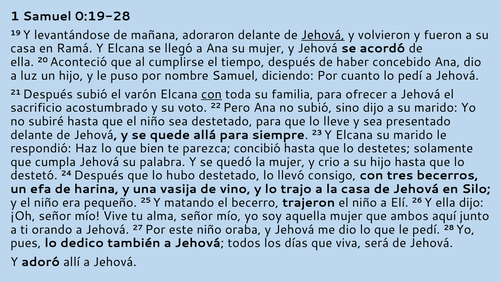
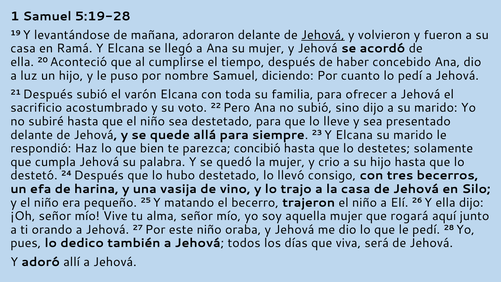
0:19-28: 0:19-28 -> 5:19-28 (103, 16)
con underline: present -> none (211, 94)
ambos: ambos -> rogará (409, 216)
